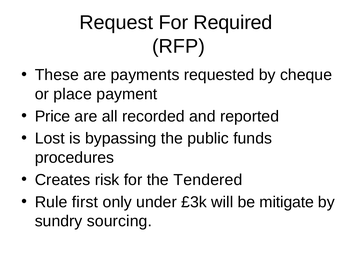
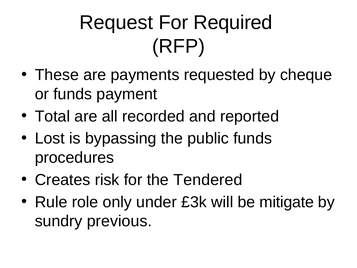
or place: place -> funds (73, 94)
Price: Price -> Total (52, 116)
first: first -> role (85, 202)
sourcing: sourcing -> previous (119, 221)
